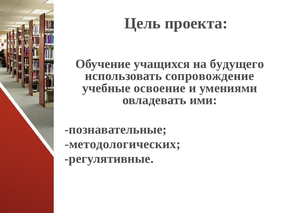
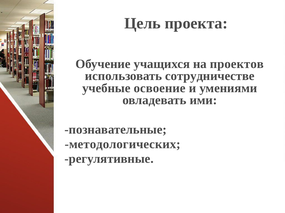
будущего: будущего -> проектов (237, 64)
сопровождение: сопровождение -> сотрудничестве (210, 76)
